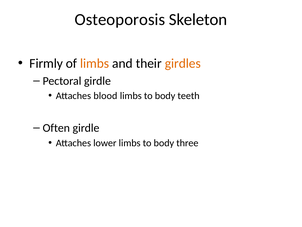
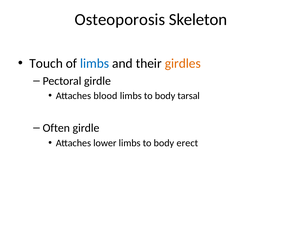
Firmly: Firmly -> Touch (46, 63)
limbs colour: orange -> blue (95, 63)
teeth: teeth -> tarsal (189, 96)
three: three -> erect (187, 143)
